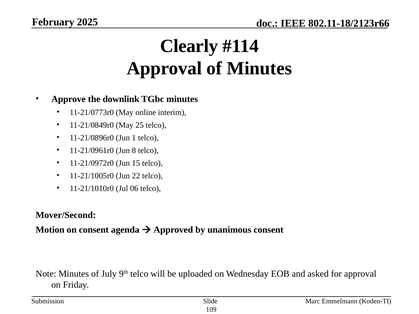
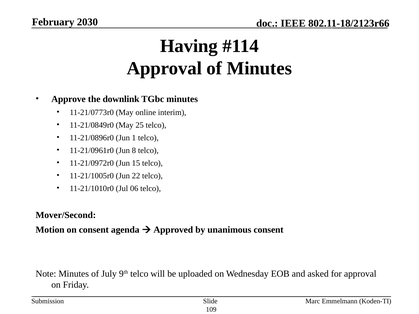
2025: 2025 -> 2030 (87, 22)
Clearly: Clearly -> Having (189, 46)
